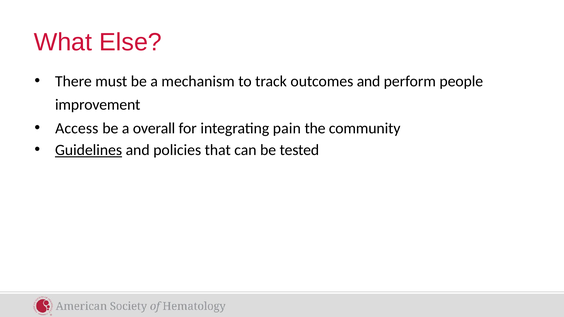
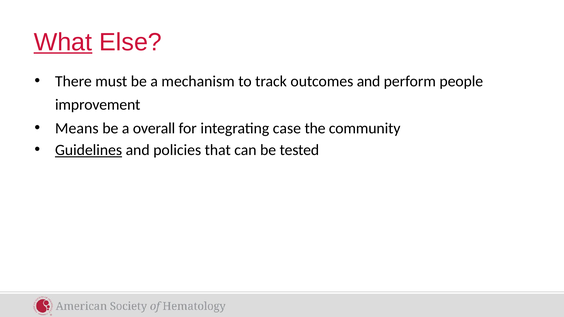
What underline: none -> present (63, 42)
Access: Access -> Means (77, 128)
pain: pain -> case (287, 128)
